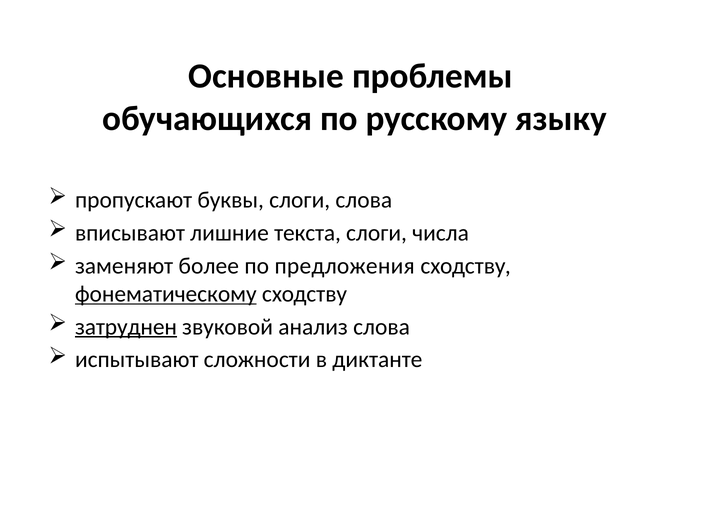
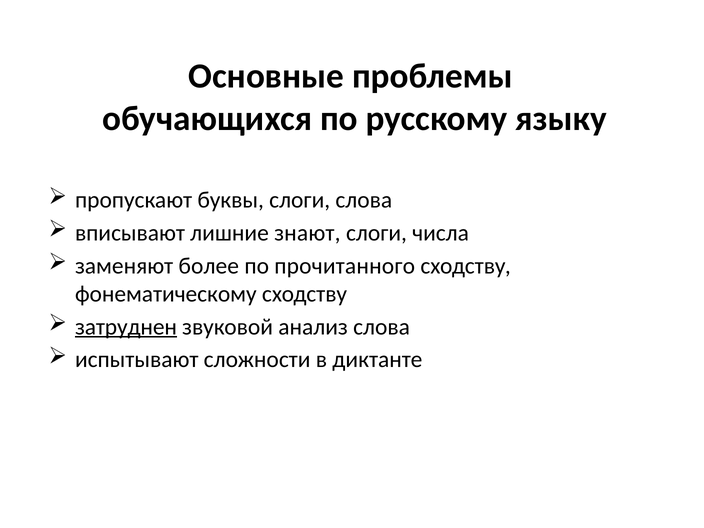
текста: текста -> знают (307, 233)
предложения: предложения -> прочитанного (345, 266)
фонематическому underline: present -> none (166, 294)
